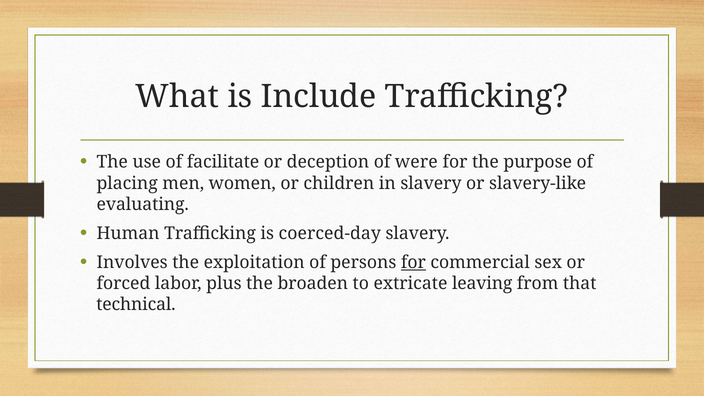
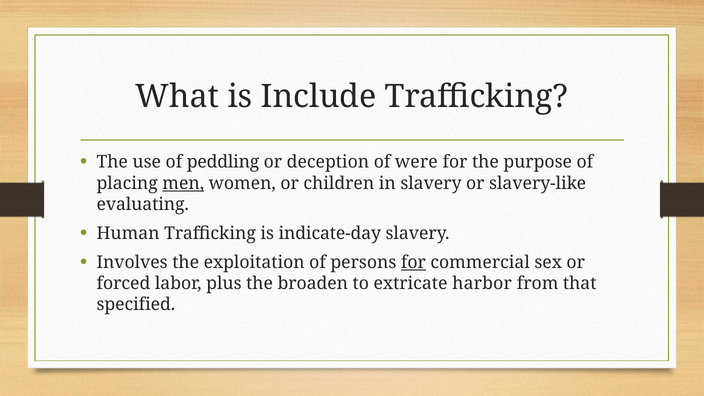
facilitate: facilitate -> peddling (223, 162)
men underline: none -> present (183, 183)
coerced-day: coerced-day -> indicate-day (330, 233)
leaving: leaving -> harbor (482, 284)
technical: technical -> specified (136, 305)
